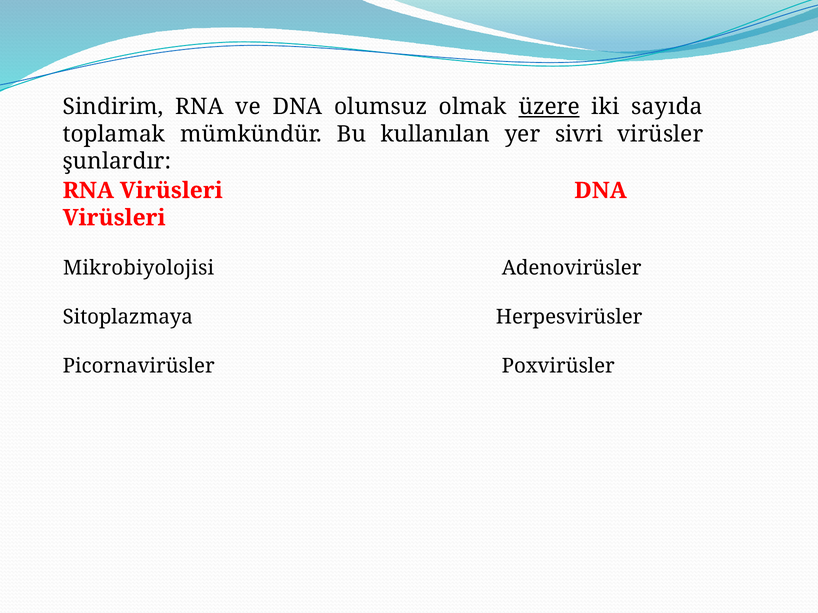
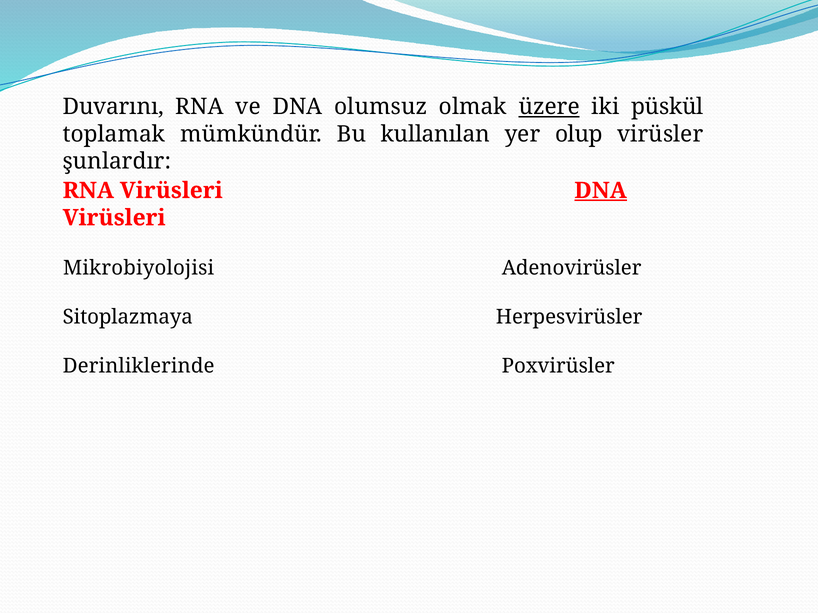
Sindirim: Sindirim -> Duvarını (113, 107)
sayıda: sayıda -> püskül (667, 107)
sivri: sivri -> olup (579, 134)
DNA underline: none -> present (601, 191)
Picornavirüsler: Picornavirüsler -> Derinliklerinde (139, 366)
